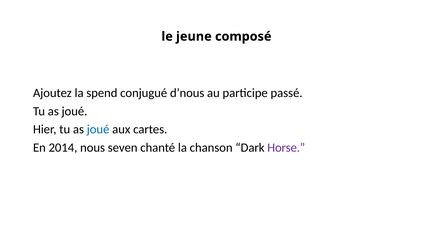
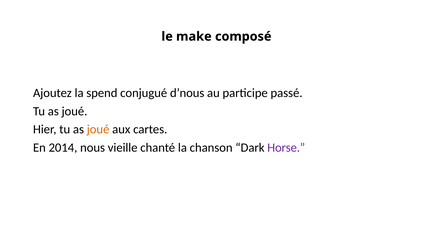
jeune: jeune -> make (194, 36)
joué colour: blue -> orange (98, 129)
seven: seven -> vieille (123, 147)
